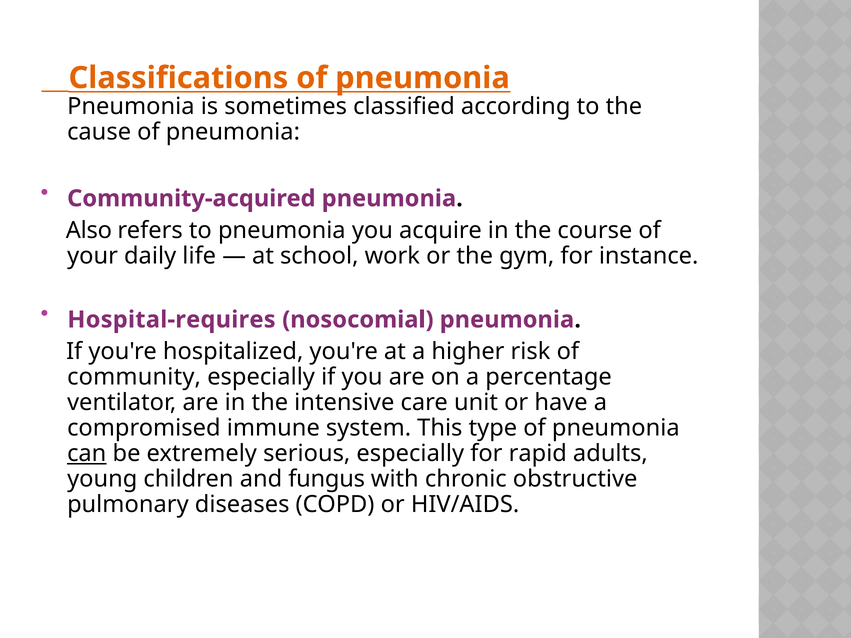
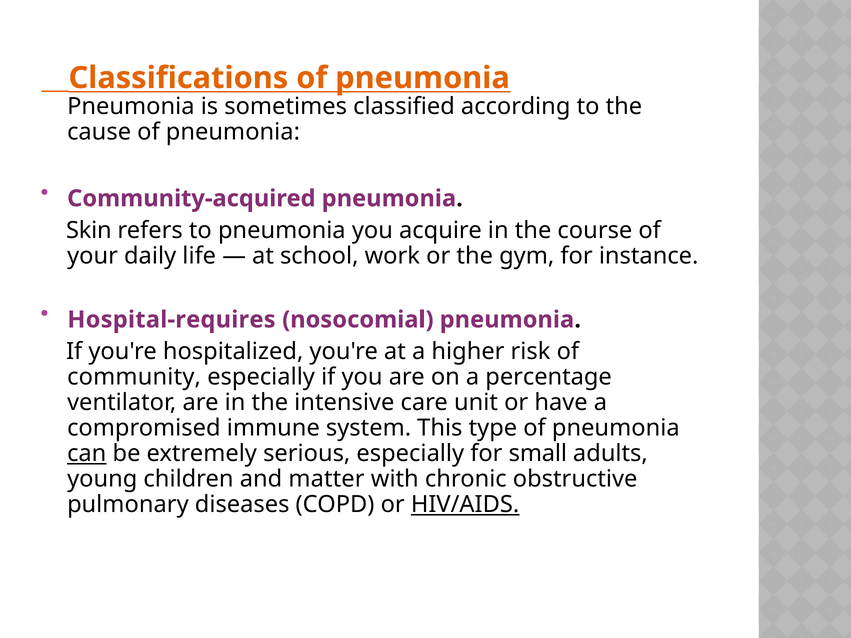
Also: Also -> Skin (89, 230)
rapid: rapid -> small (538, 454)
fungus: fungus -> matter (326, 479)
HIV/AIDS underline: none -> present (465, 505)
